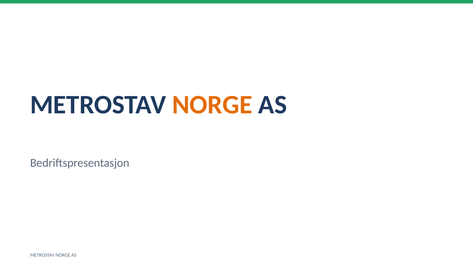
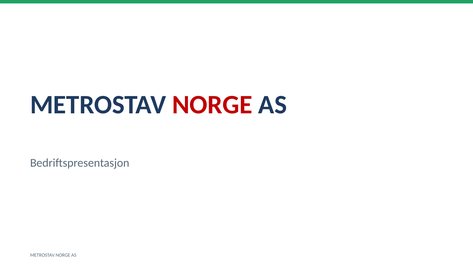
NORGE colour: orange -> red (212, 105)
